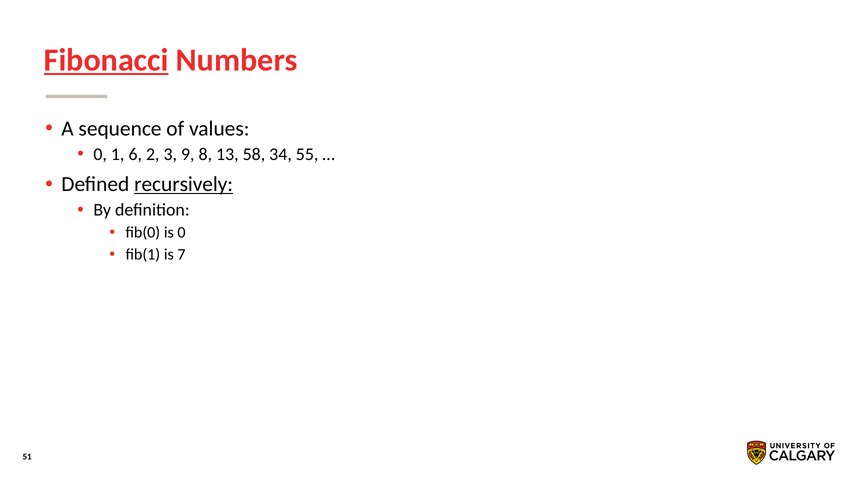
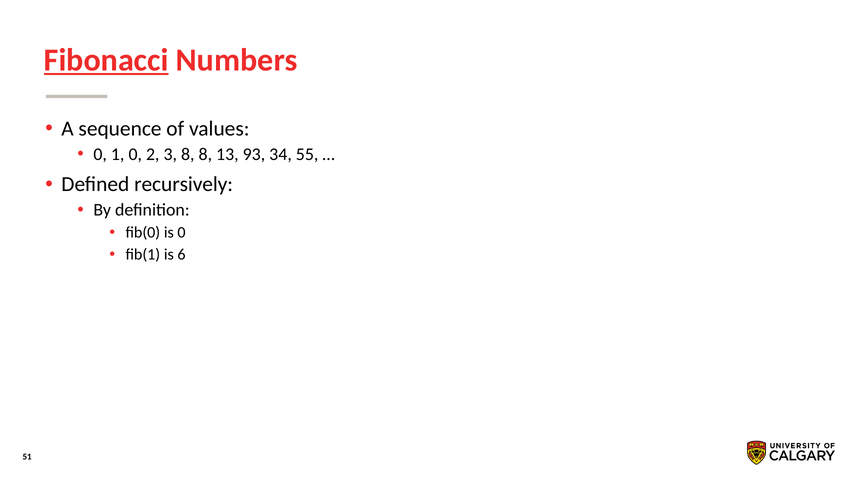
1 6: 6 -> 0 (135, 154)
3 9: 9 -> 8 (188, 154)
58: 58 -> 93 (254, 154)
recursively underline: present -> none (184, 184)
7: 7 -> 6 (182, 255)
